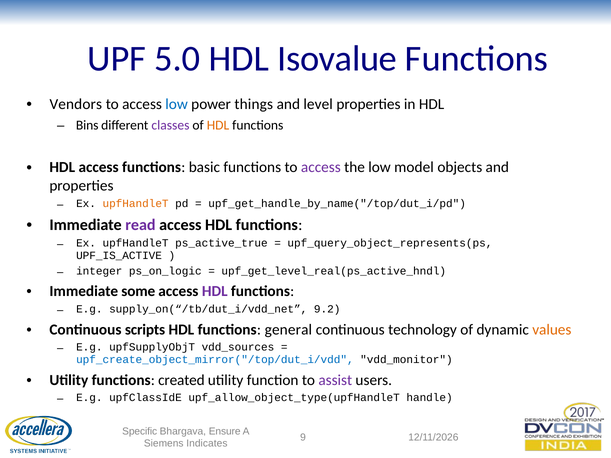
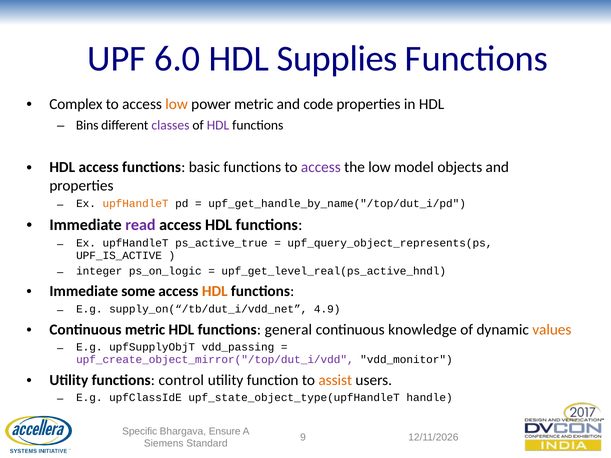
5.0: 5.0 -> 6.0 (177, 59)
Isovalue: Isovalue -> Supplies (337, 59)
Vendors: Vendors -> Complex (76, 104)
low colour: blue -> orange (177, 104)
power things: things -> metric (254, 104)
level: level -> code (318, 104)
HDL colour: orange -> purple (218, 125)
HDL colour: purple -> orange (215, 292)
9.2: 9.2 -> 4.9 (327, 309)
Continuous scripts: scripts -> metric (145, 330)
technology: technology -> knowledge (422, 330)
vdd_sources: vdd_sources -> vdd_passing (238, 347)
upf_create_object_mirror("/top/dut_i/vdd colour: blue -> purple (215, 360)
created: created -> control (181, 380)
assist colour: purple -> orange (335, 380)
upf_allow_object_type(upfHandleT: upf_allow_object_type(upfHandleT -> upf_state_object_type(upfHandleT (294, 398)
Indicates: Indicates -> Standard (207, 444)
